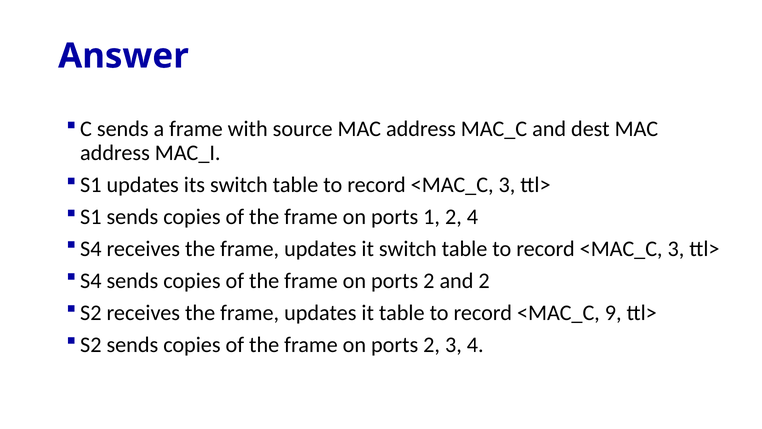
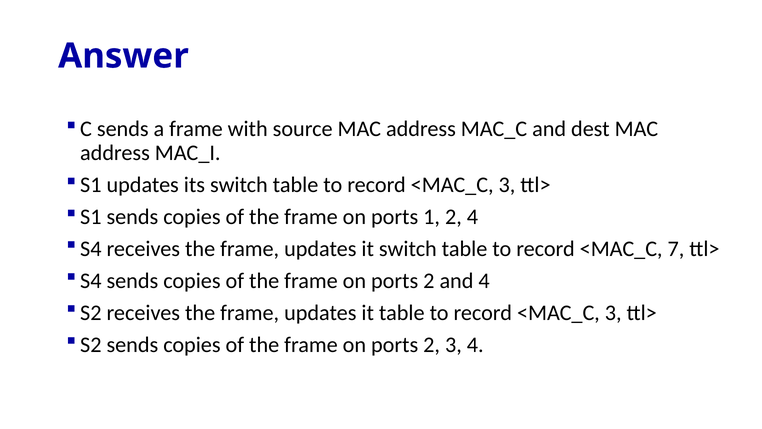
3: 3 -> 7 (676, 249)
and 2: 2 -> 4 (484, 281)
9: 9 -> 3 (613, 313)
